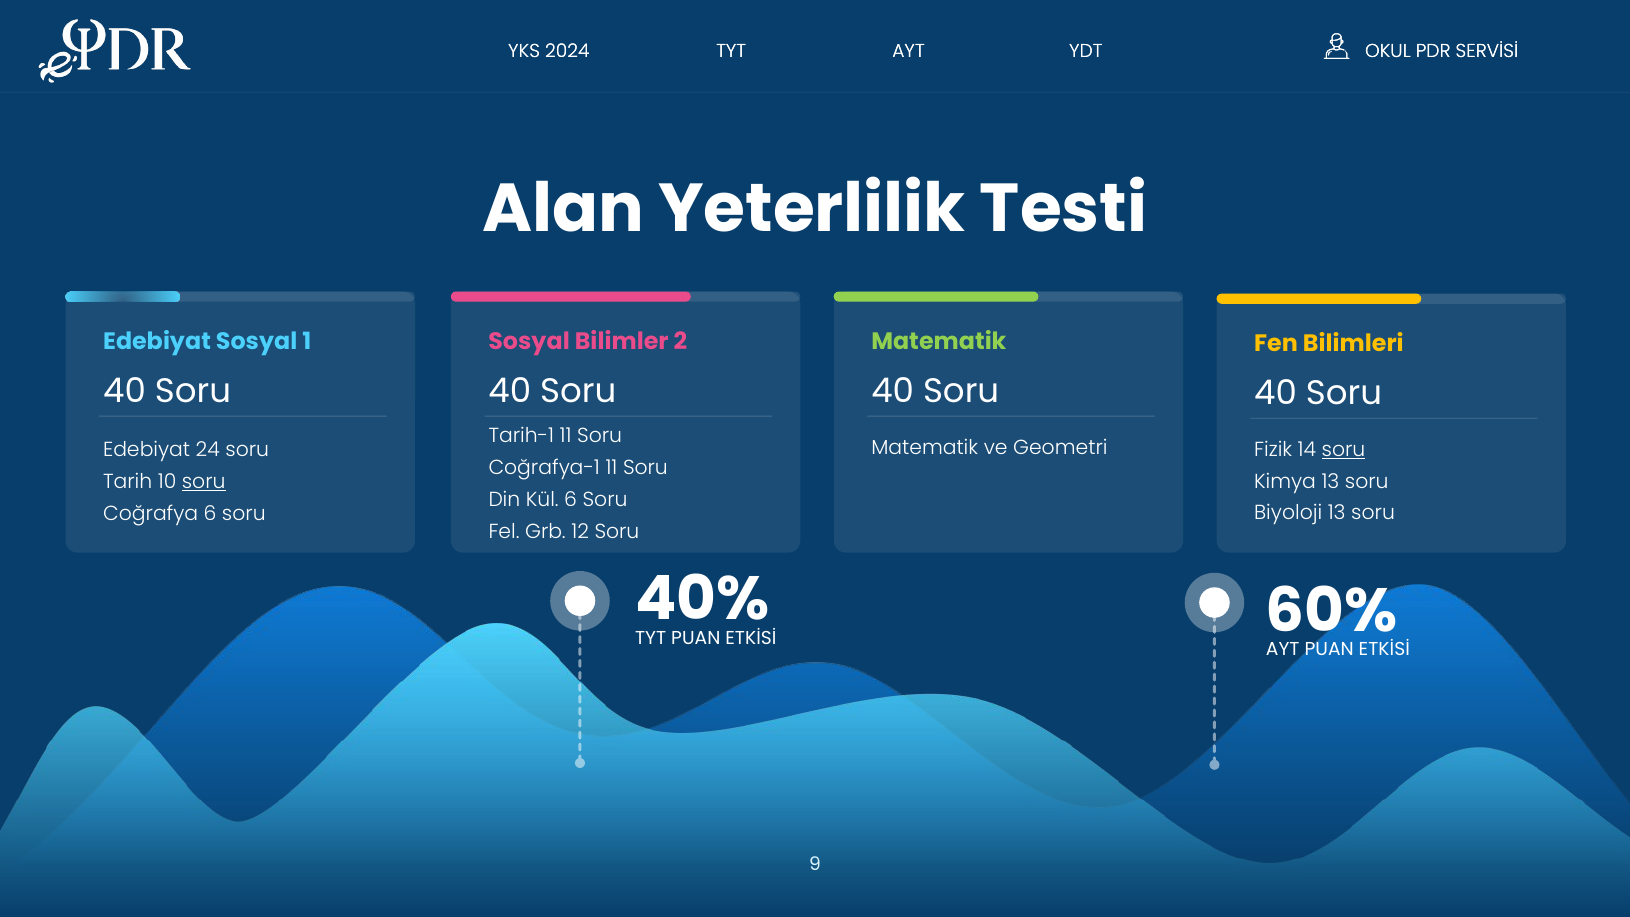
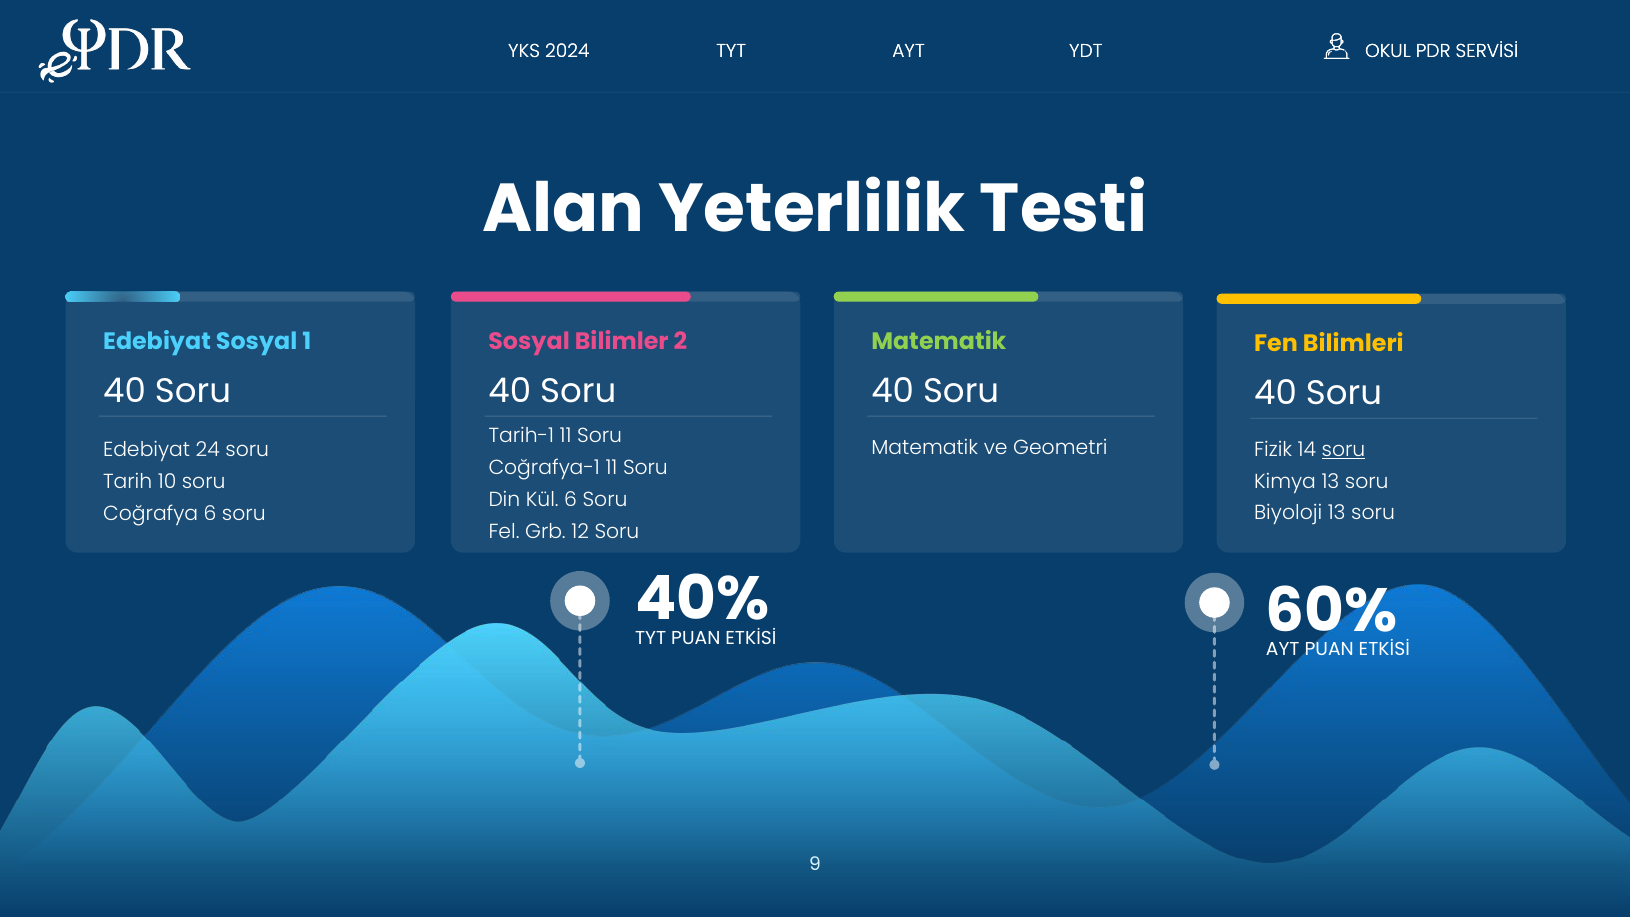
soru underline: present -> none (204, 482)
